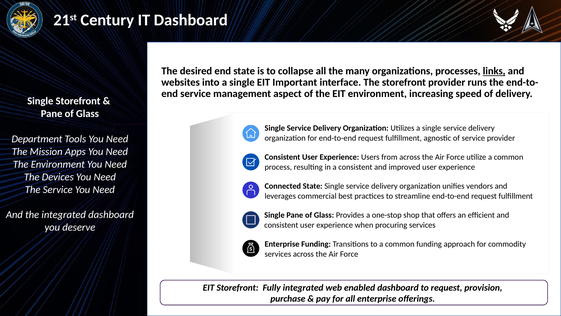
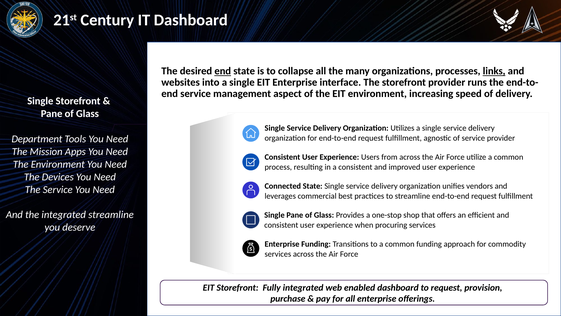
end underline: none -> present (223, 71)
EIT Important: Important -> Enterprise (295, 82)
integrated dashboard: dashboard -> streamline (111, 215)
